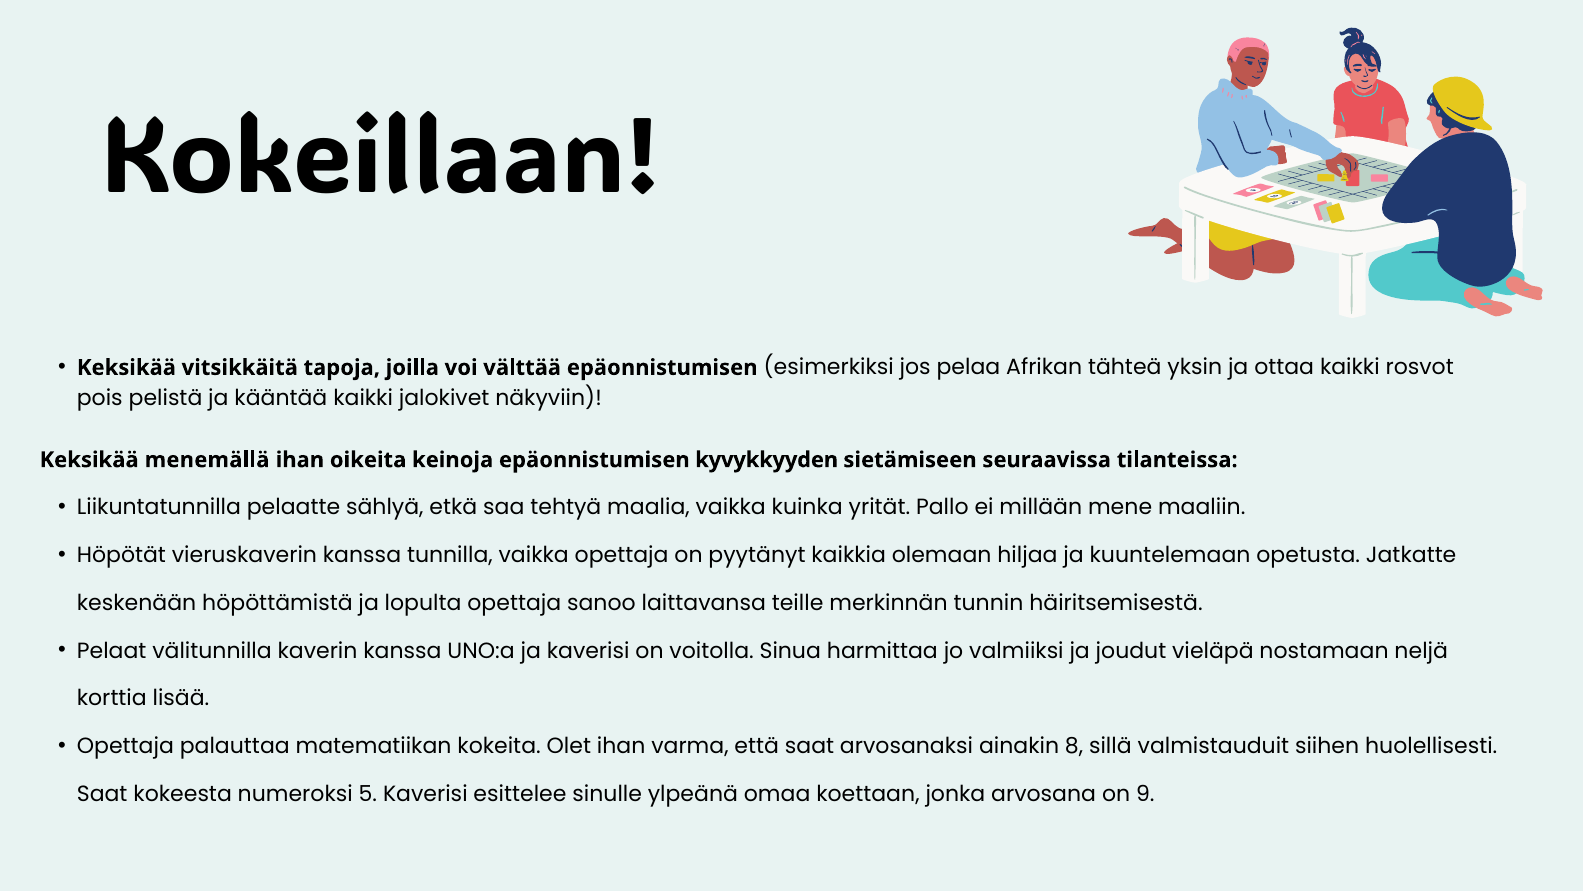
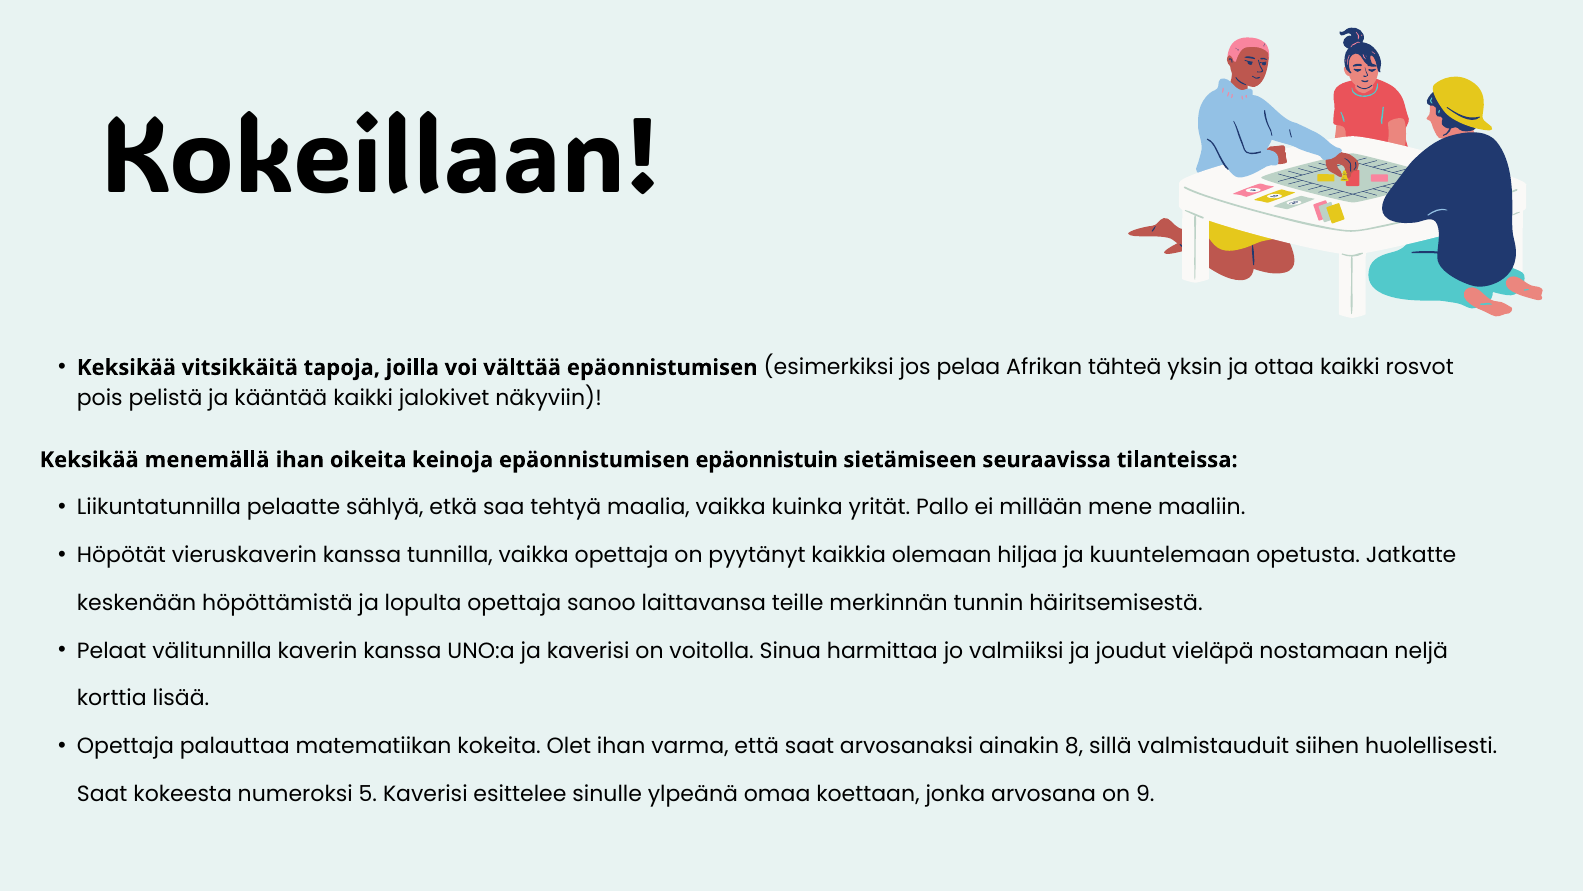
kyvykkyyden: kyvykkyyden -> epäonnistuin (767, 460)
